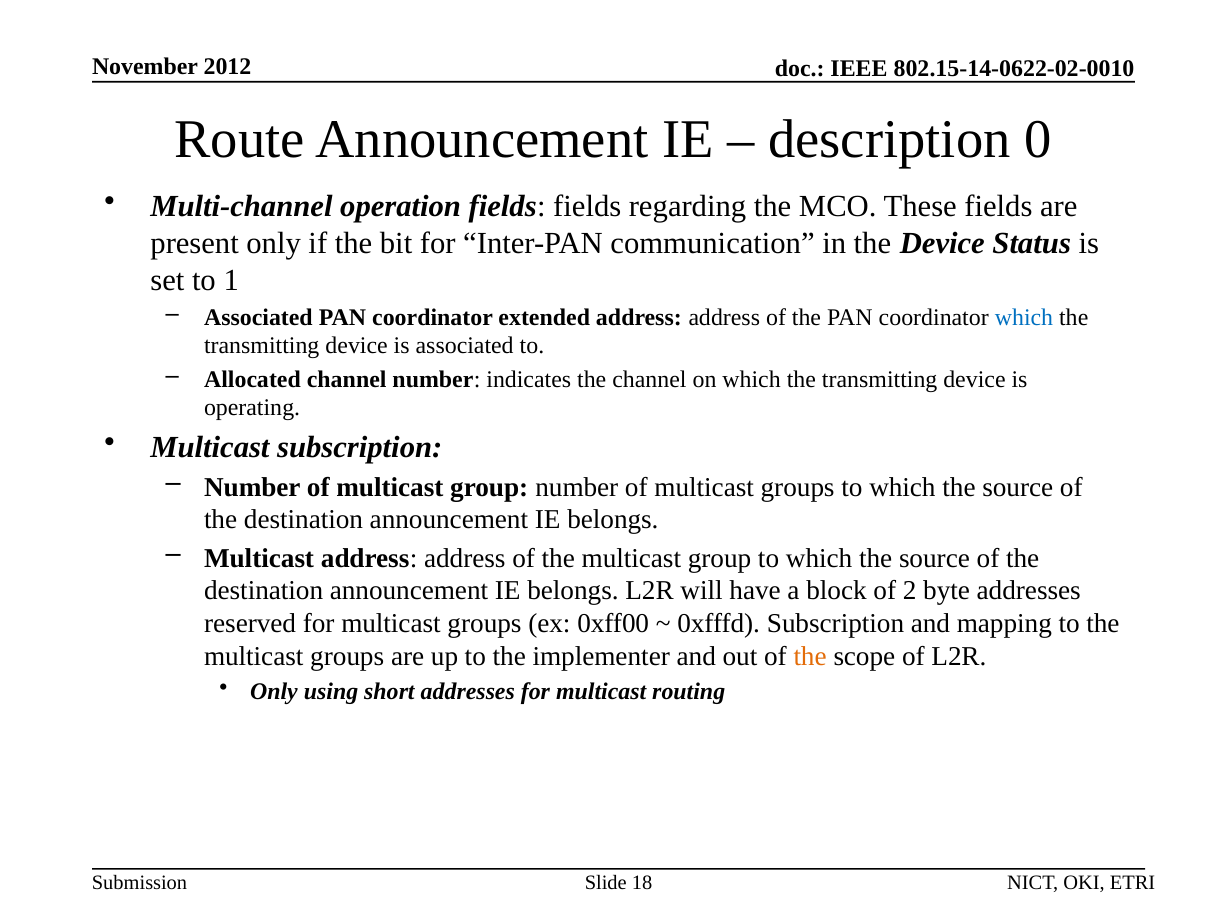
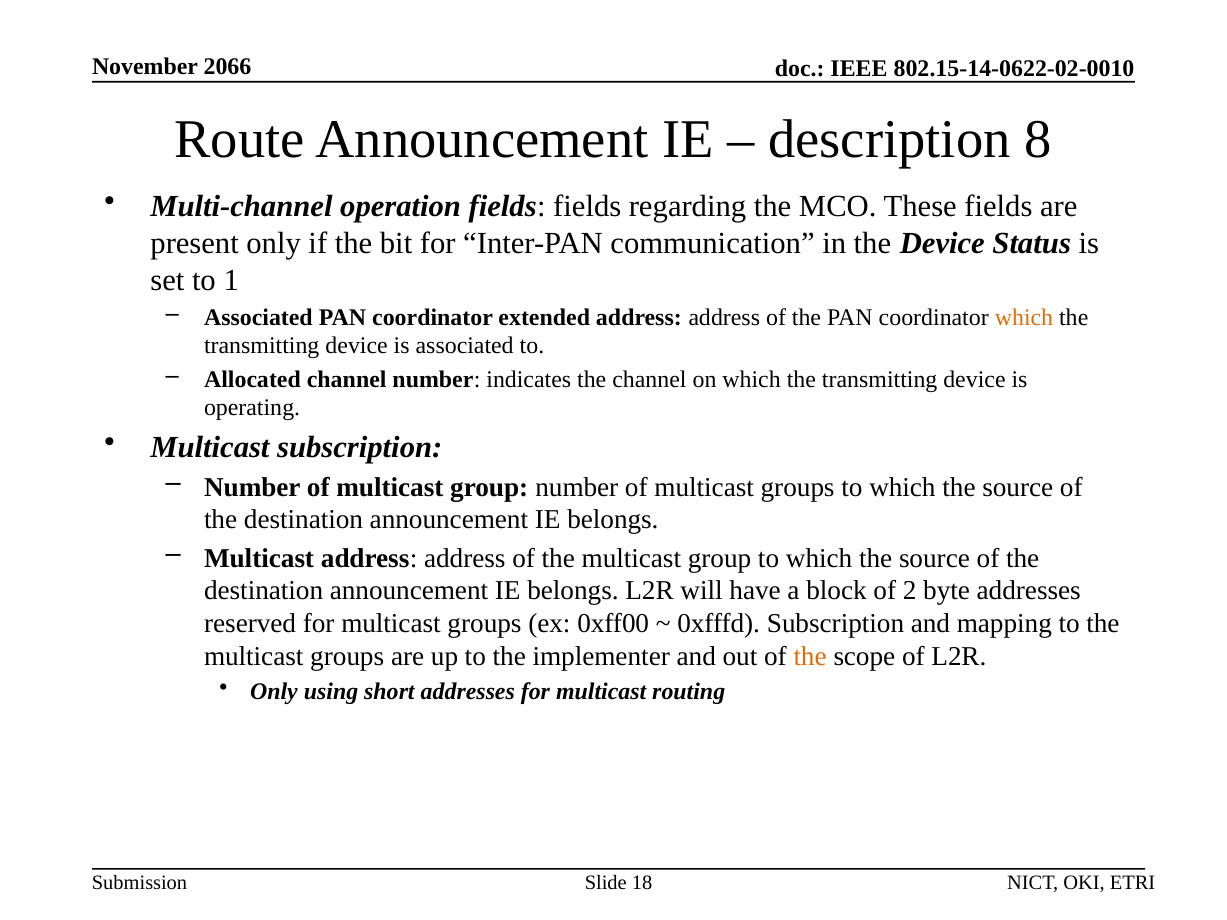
2012: 2012 -> 2066 (227, 67)
0: 0 -> 8 (1038, 140)
which colour: blue -> orange (1024, 317)
